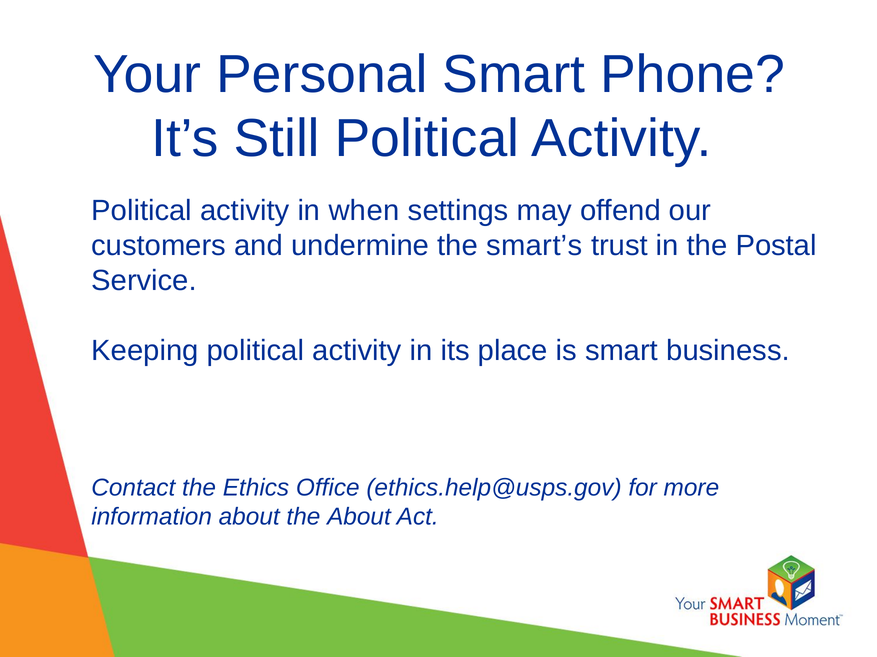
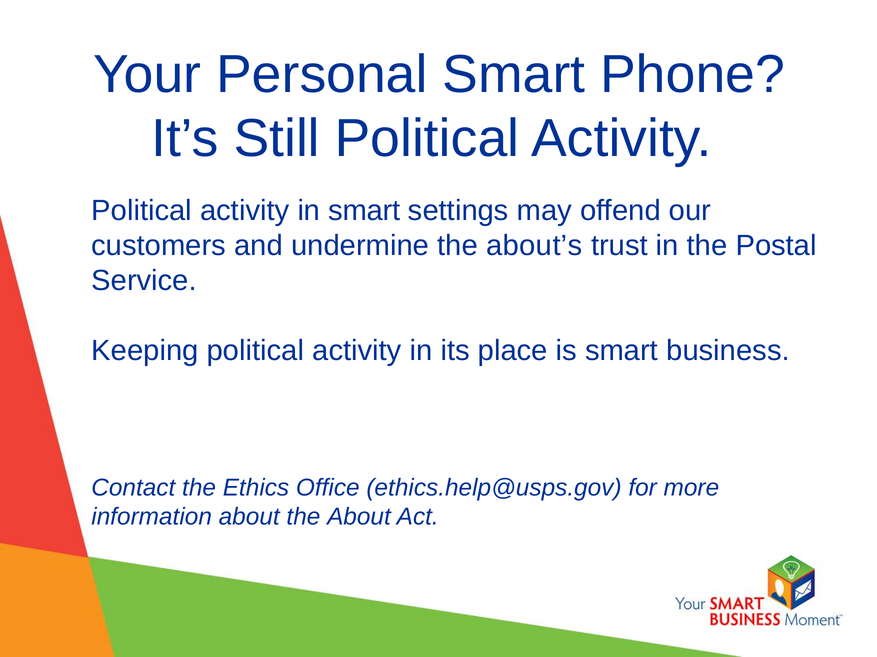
in when: when -> smart (364, 211)
smart’s: smart’s -> about’s (534, 246)
